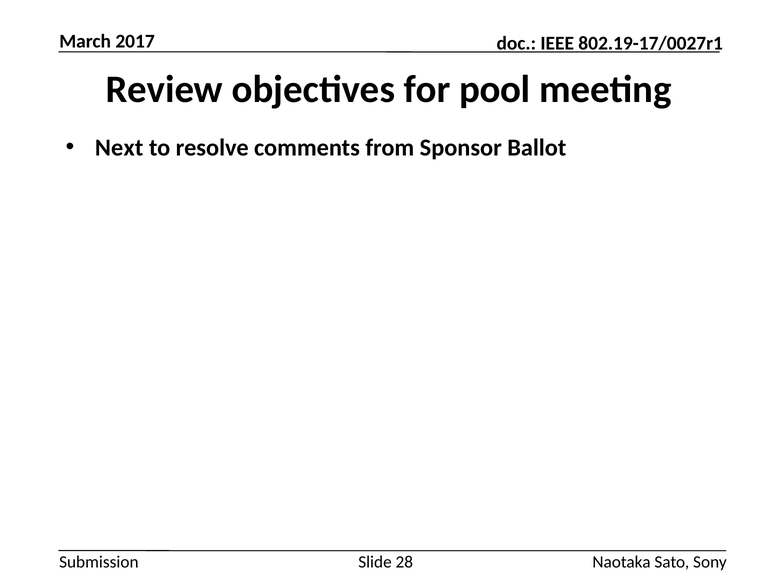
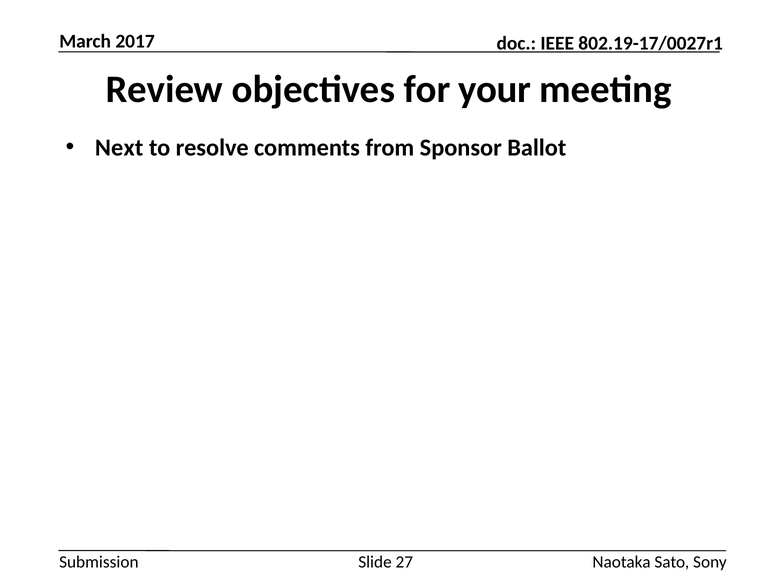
pool: pool -> your (495, 90)
28: 28 -> 27 (404, 563)
